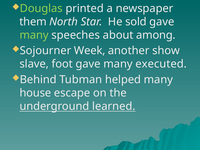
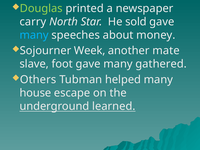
them: them -> carry (33, 22)
many colour: light green -> light blue (34, 35)
among: among -> money (156, 35)
show: show -> mate (166, 51)
executed: executed -> gathered (161, 64)
Behind: Behind -> Others (38, 80)
